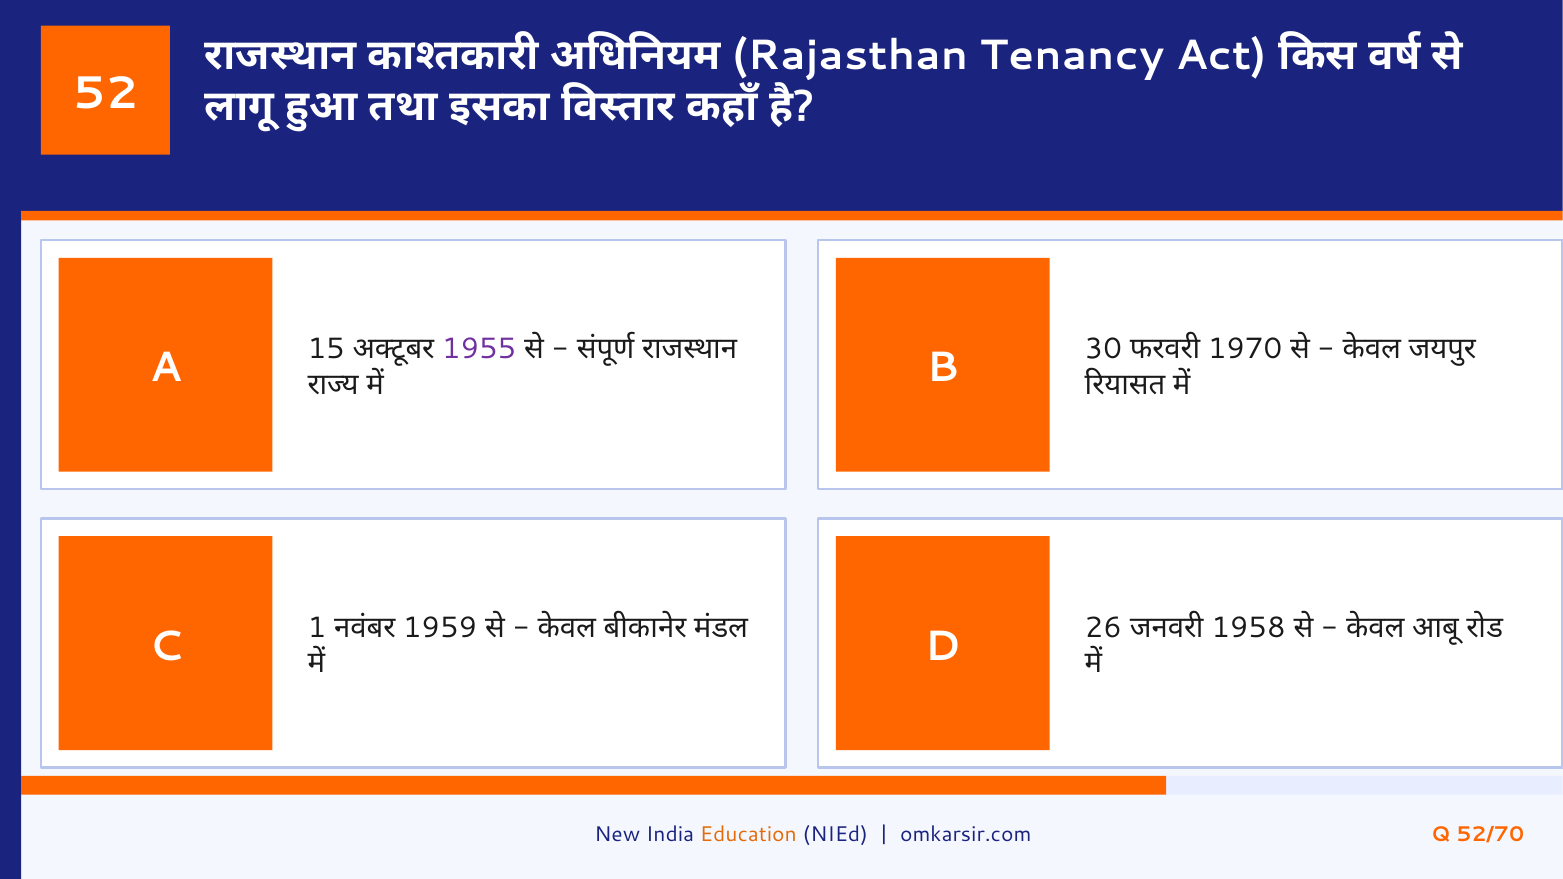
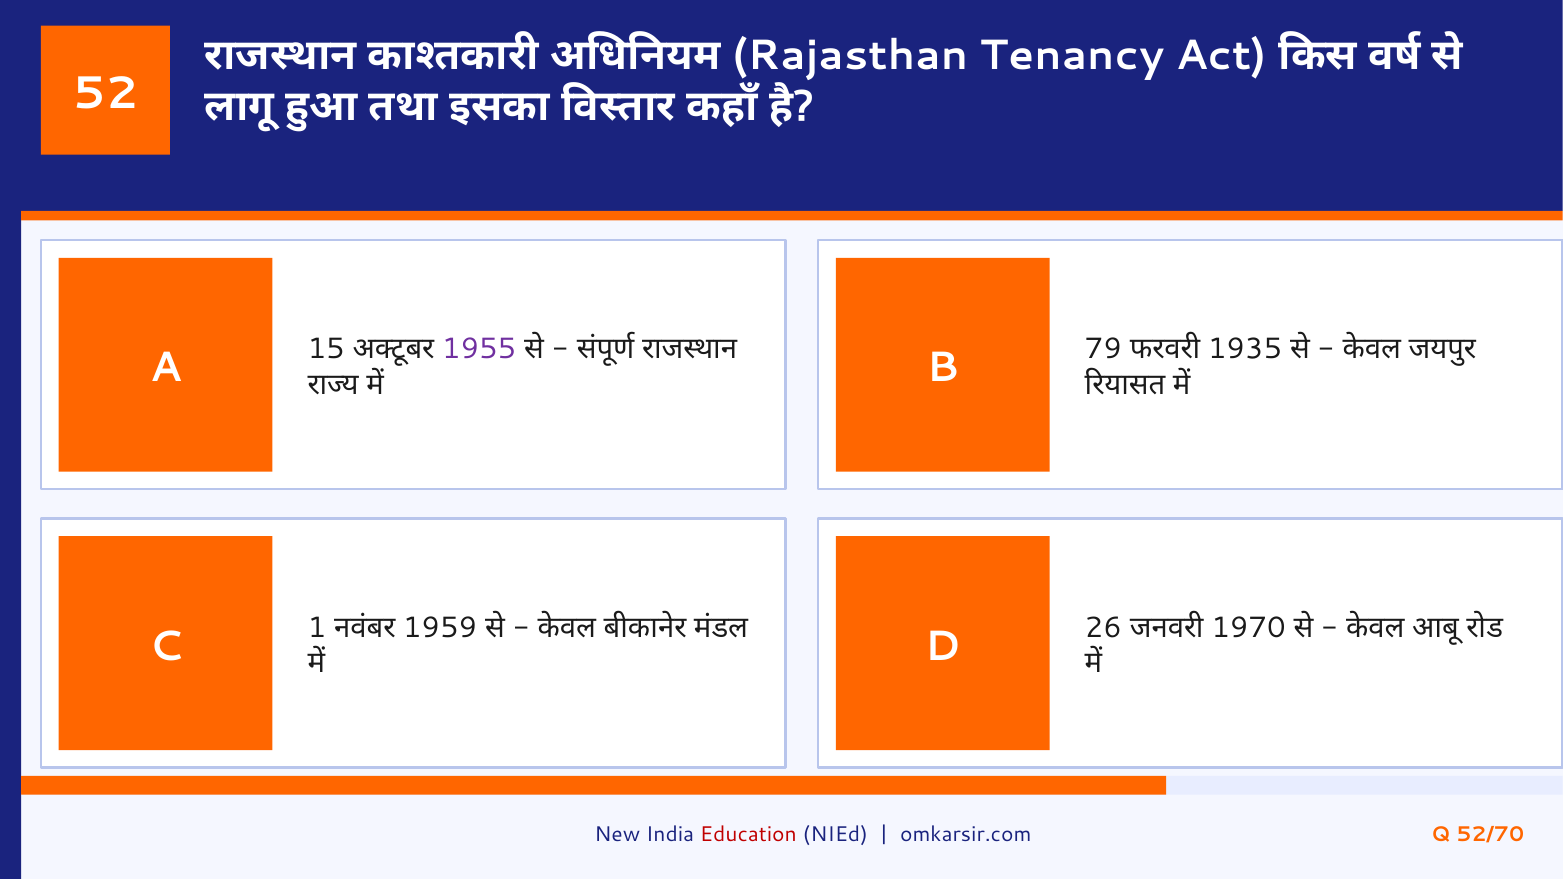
30: 30 -> 79 (1103, 349)
1970: 1970 -> 1935 (1245, 349)
1958: 1958 -> 1970 (1248, 628)
Education colour: orange -> red (748, 835)
